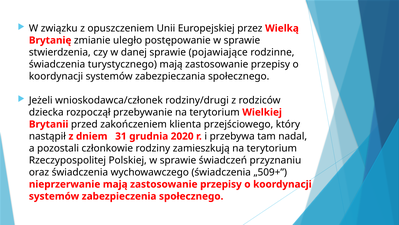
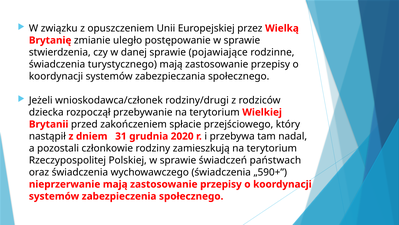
klienta: klienta -> spłacie (185, 124)
przyznaniu: przyznaniu -> państwach (275, 160)
„509+: „509+ -> „590+ (270, 172)
